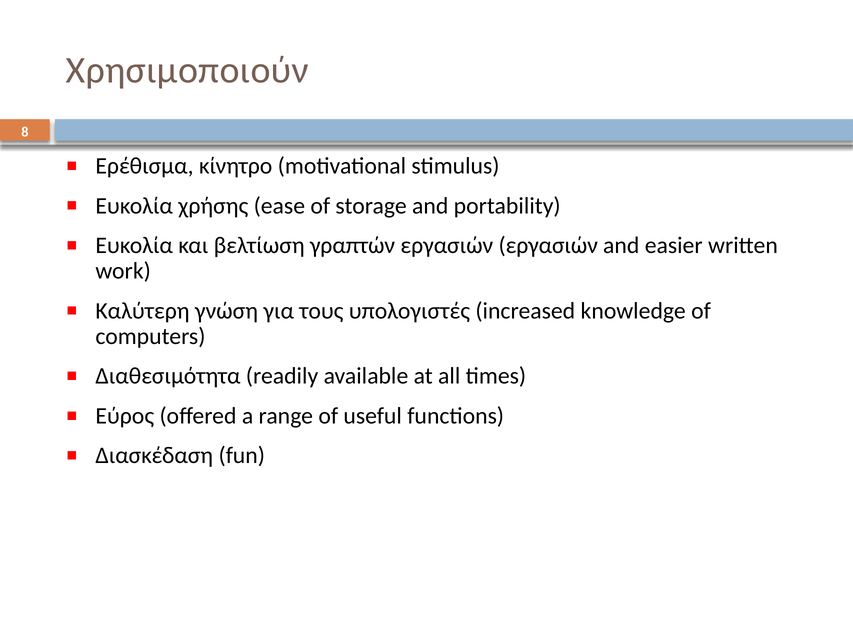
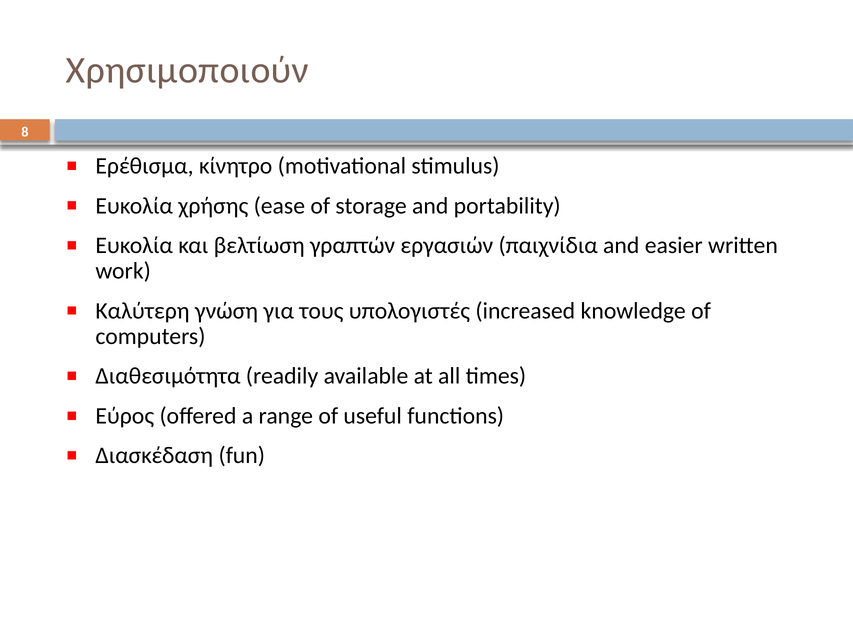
εργασιών εργασιών: εργασιών -> παιχνίδια (548, 246)
